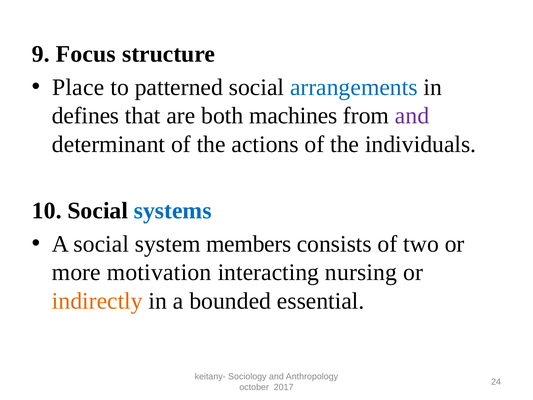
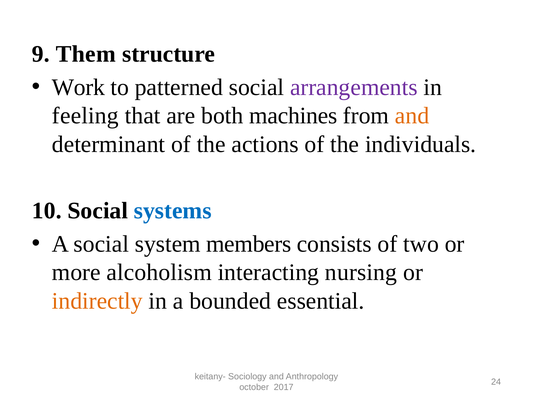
Focus: Focus -> Them (86, 54)
Place: Place -> Work (78, 87)
arrangements colour: blue -> purple (354, 87)
defines: defines -> feeling (85, 116)
and colour: purple -> orange (412, 116)
motivation: motivation -> alcoholism (159, 272)
